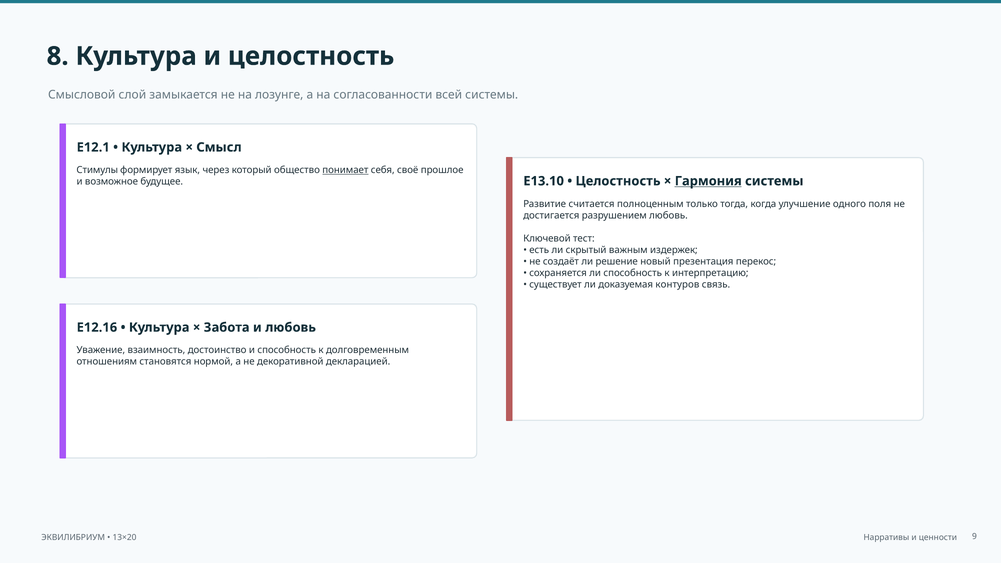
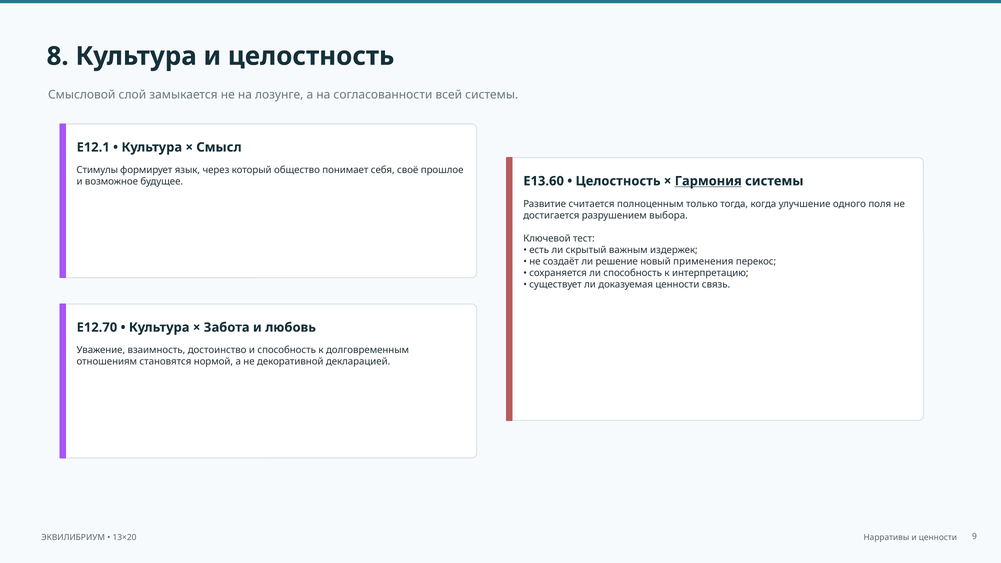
понимает underline: present -> none (345, 170)
E13.10: E13.10 -> E13.60 (544, 181)
разрушением любовь: любовь -> выбора (669, 215)
презентация: презентация -> применения (703, 262)
доказуемая контуров: контуров -> ценности (677, 285)
E12.16: E12.16 -> E12.70 (97, 327)
